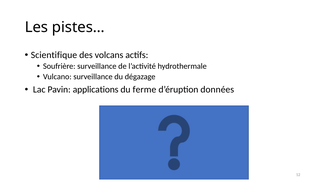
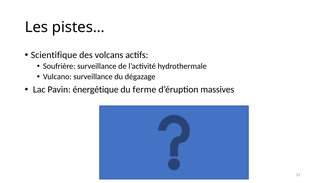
applications: applications -> énergétique (96, 89)
données: données -> massives (217, 89)
